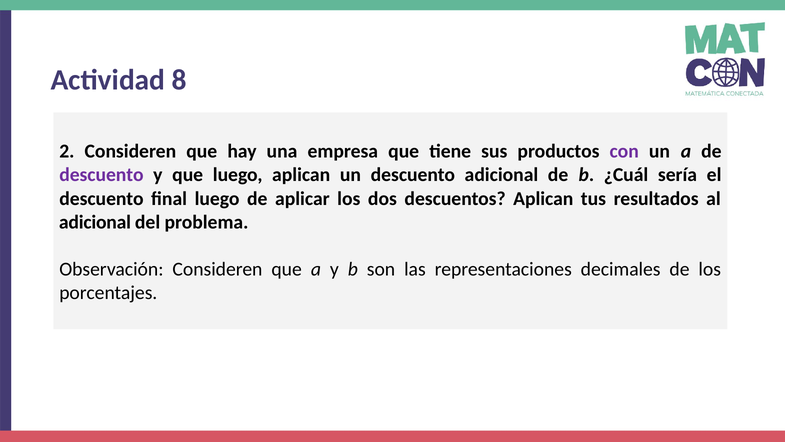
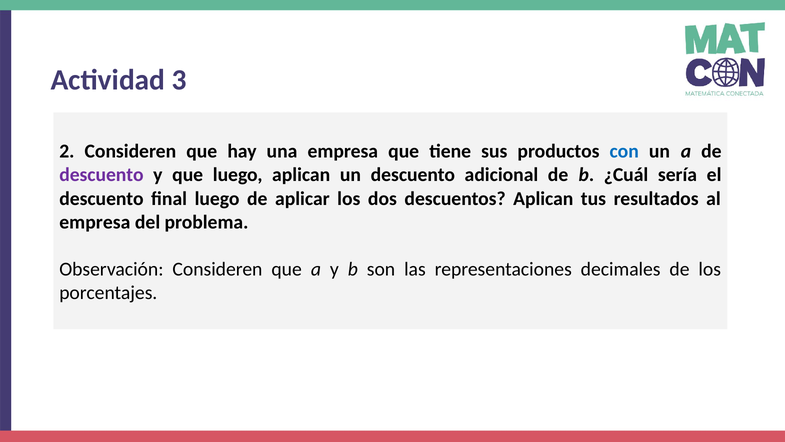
8: 8 -> 3 (179, 80)
con colour: purple -> blue (624, 151)
adicional: adicional -> empresa (95, 222)
